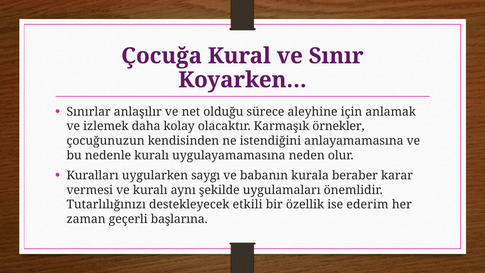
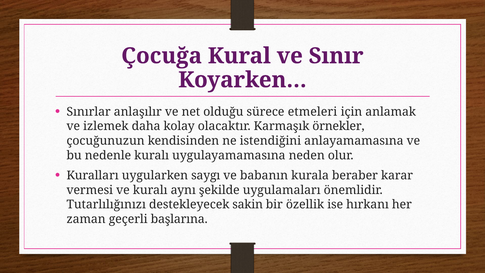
aleyhine: aleyhine -> etmeleri (313, 112)
etkili: etkili -> sakin (248, 204)
ederim: ederim -> hırkanı (368, 204)
